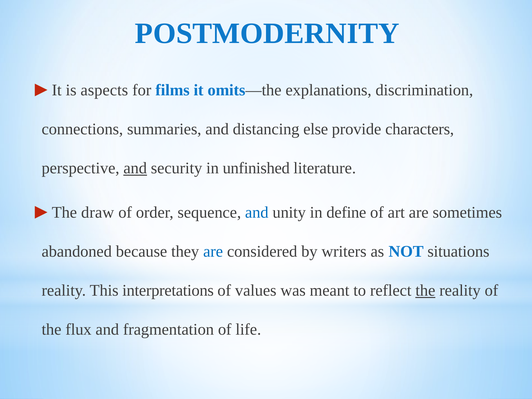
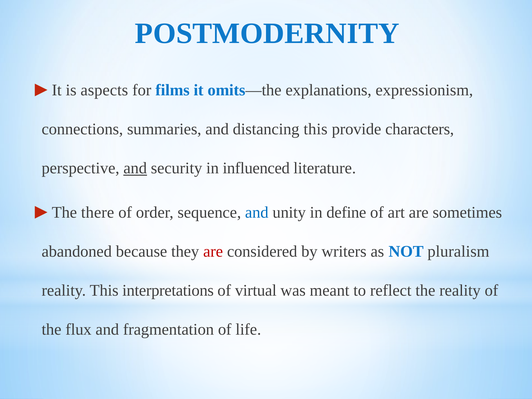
discrimination: discrimination -> expressionism (424, 90)
distancing else: else -> this (316, 129)
unfinished: unfinished -> influenced (256, 168)
draw: draw -> there (98, 213)
are colour: blue -> red (213, 252)
situations: situations -> pluralism (458, 252)
values: values -> virtual (256, 291)
the underline: present -> none (425, 291)
